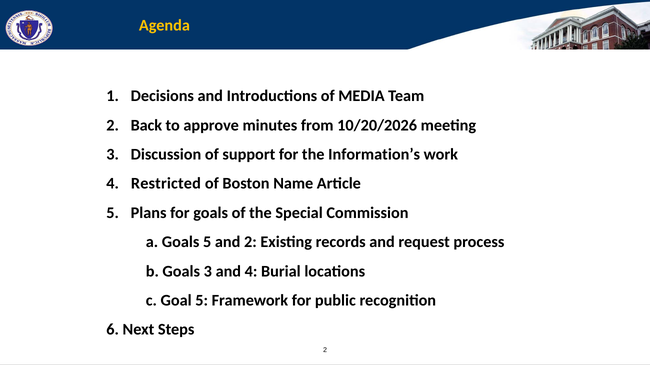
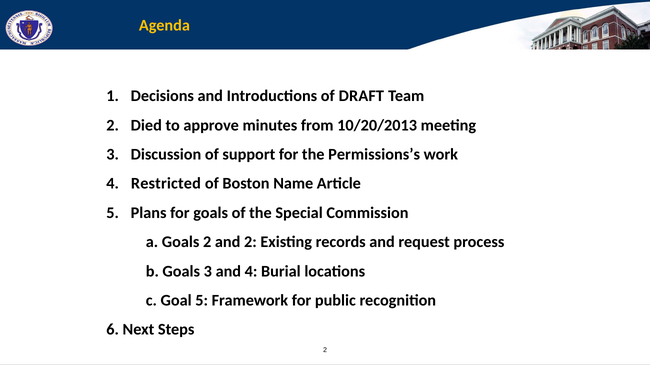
MEDIA: MEDIA -> DRAFT (361, 96)
Back: Back -> Died (146, 125)
10/20/2026: 10/20/2026 -> 10/20/2013 (377, 125)
Information’s: Information’s -> Permissions’s (374, 155)
Goals 5: 5 -> 2 (207, 242)
